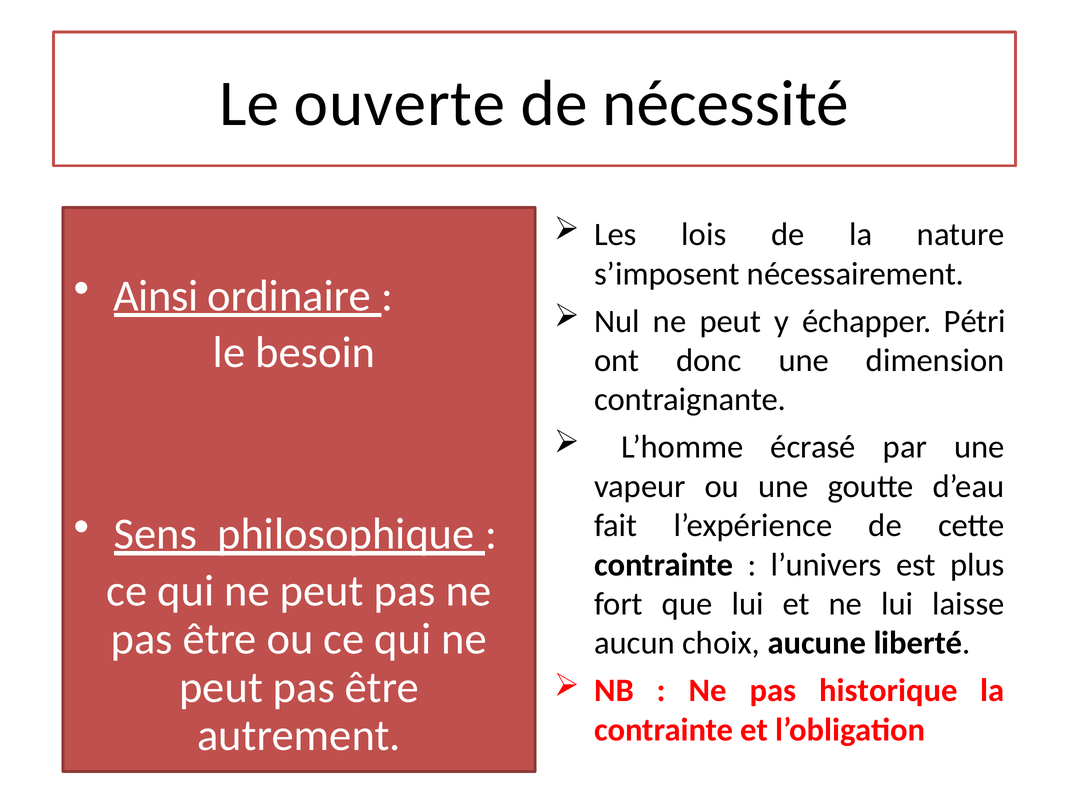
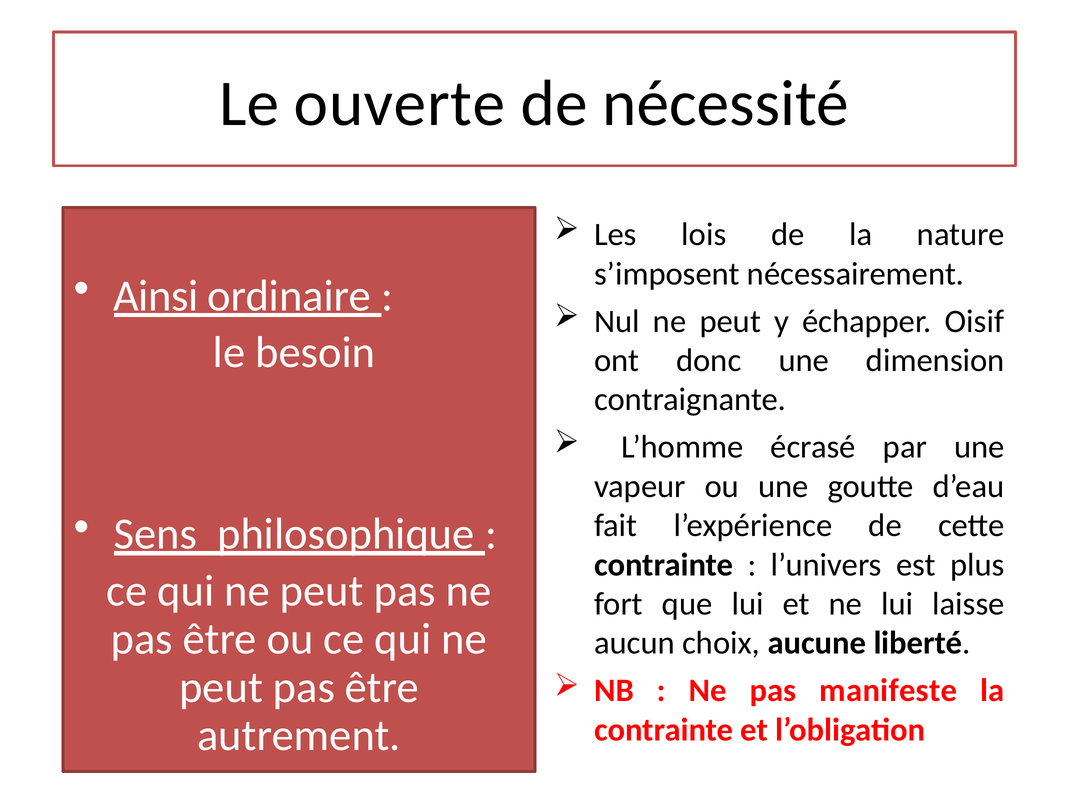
Pétri: Pétri -> Oisif (975, 321)
historique: historique -> manifeste (888, 690)
